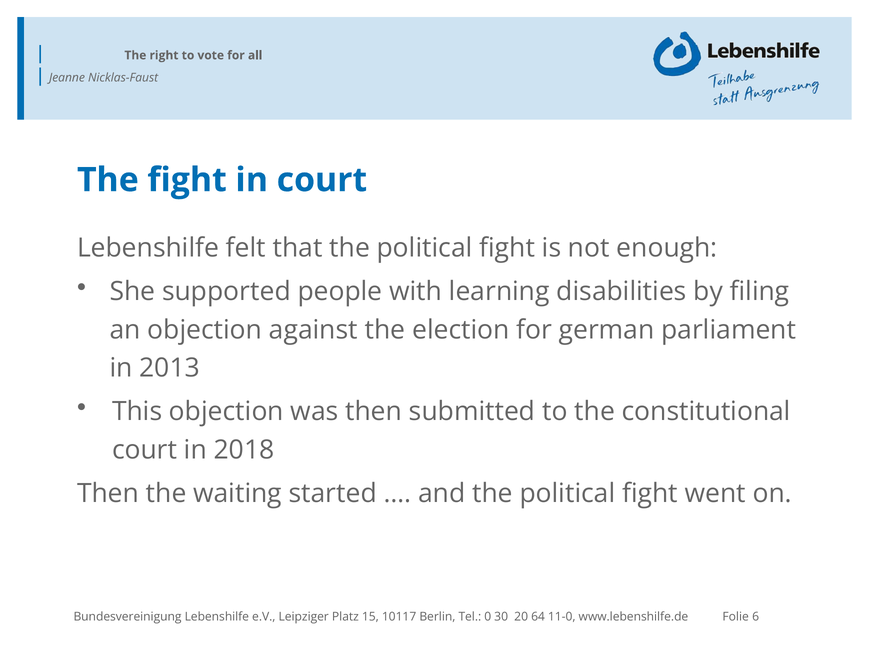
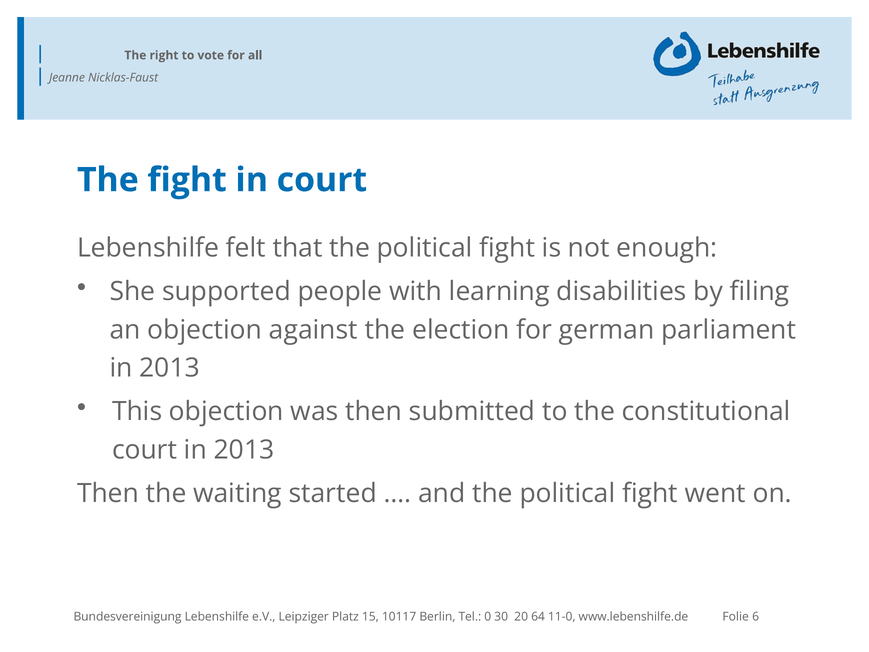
court in 2018: 2018 -> 2013 (244, 450)
